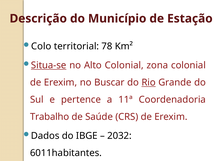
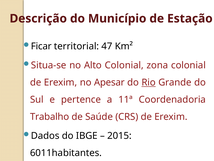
Colo: Colo -> Ficar (41, 46)
78: 78 -> 47 (107, 46)
Situa-se underline: present -> none (49, 65)
Buscar: Buscar -> Apesar (109, 82)
2032: 2032 -> 2015 (119, 135)
